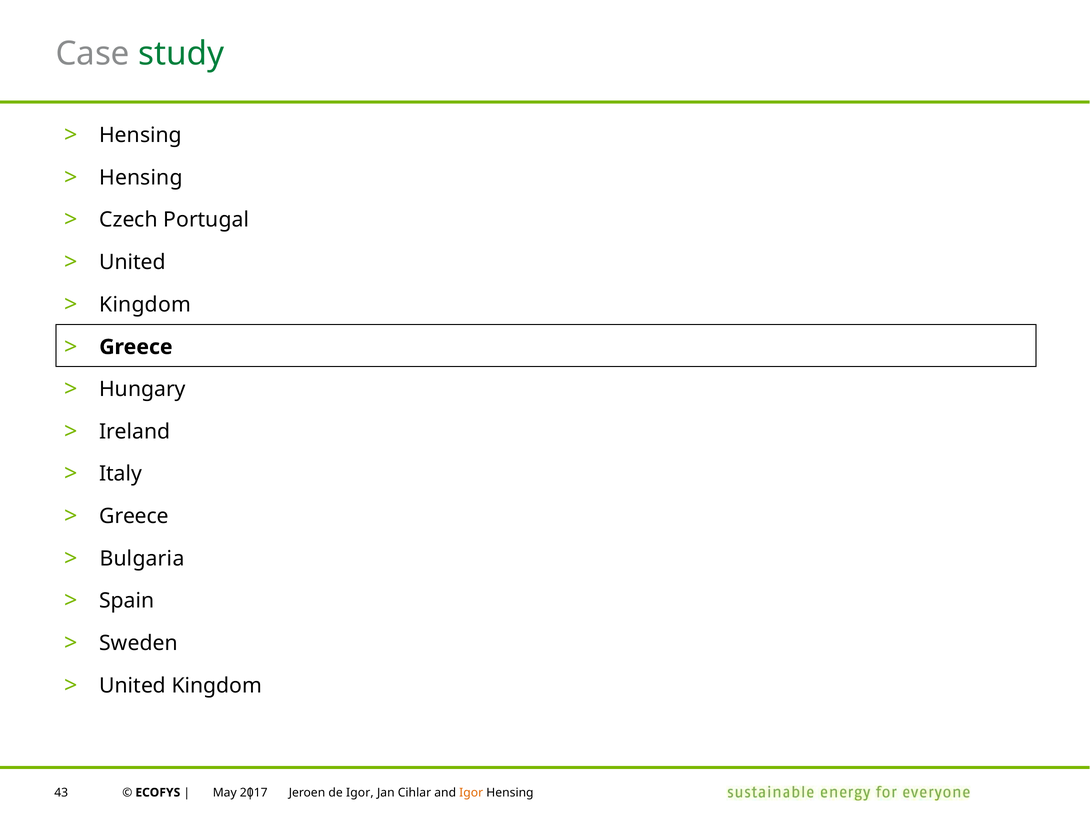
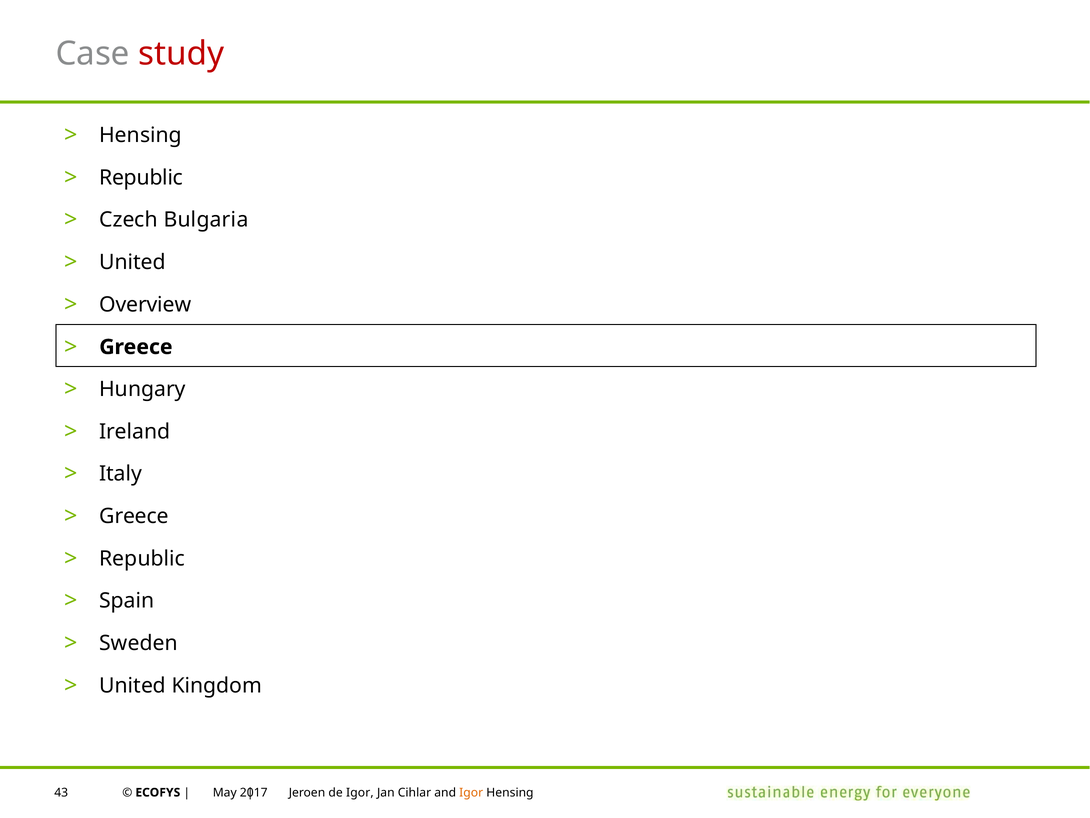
study colour: green -> red (181, 54)
Hensing: Hensing -> Republic (141, 177)
Portugal: Portugal -> Bulgaria (206, 220)
Kingdom: Kingdom -> Overview (145, 304)
Bulgaria: Bulgaria -> Republic (142, 558)
